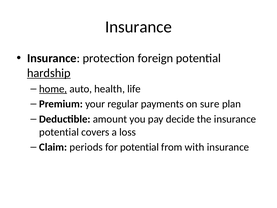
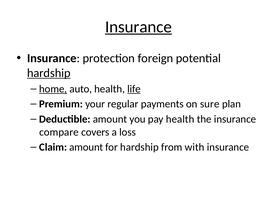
Insurance underline: none -> present (138, 27)
life underline: none -> present (134, 89)
pay decide: decide -> health (180, 119)
potential: potential -> compare (59, 132)
Claim periods: periods -> amount (86, 147)
for potential: potential -> hardship (139, 147)
